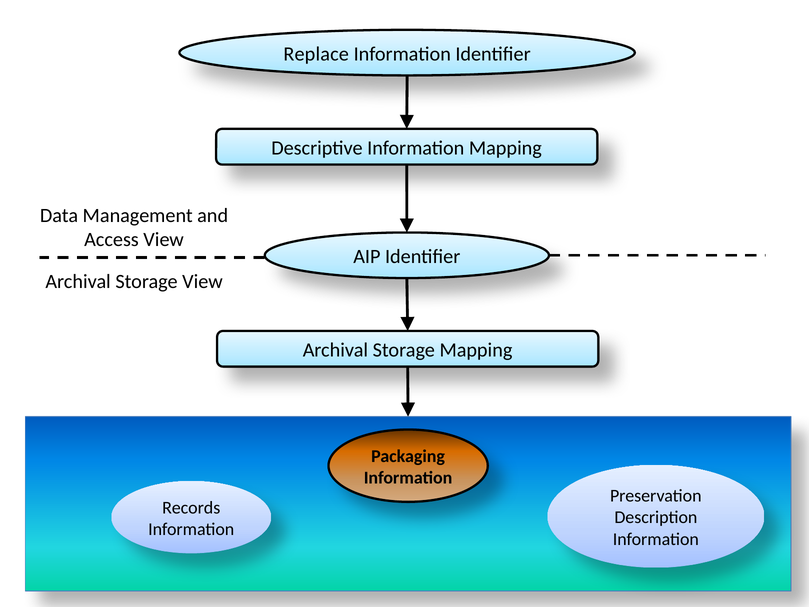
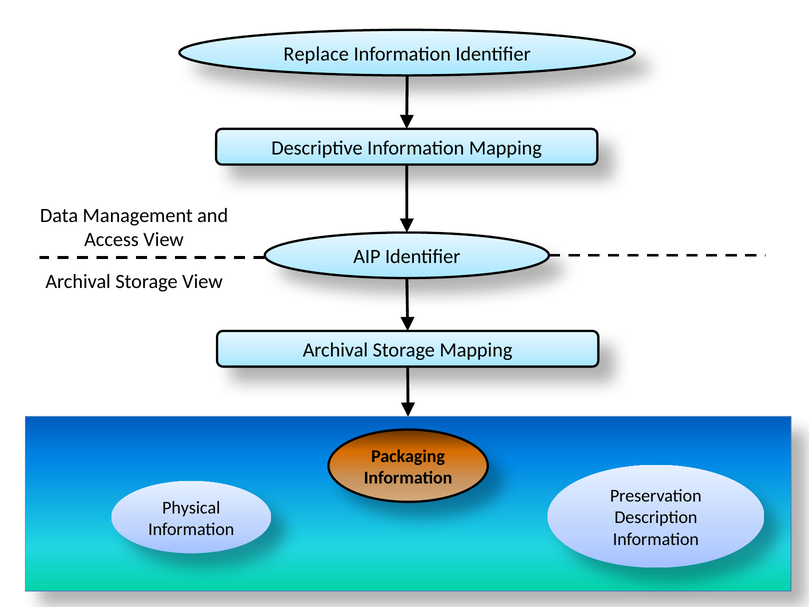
Records: Records -> Physical (191, 507)
